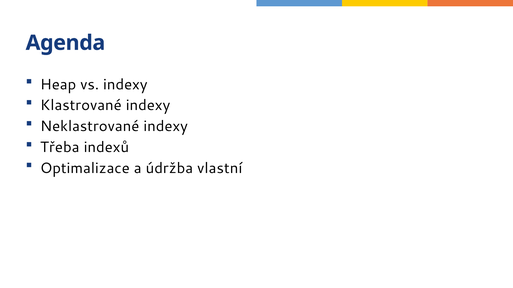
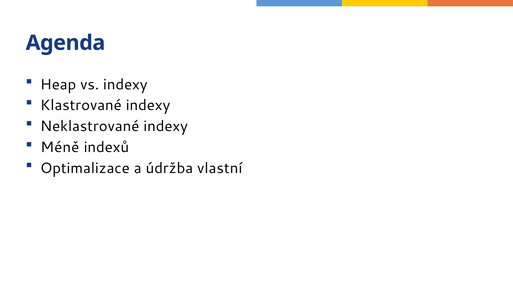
Třeba: Třeba -> Méně (60, 148)
